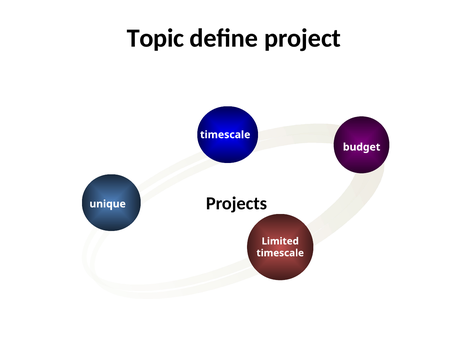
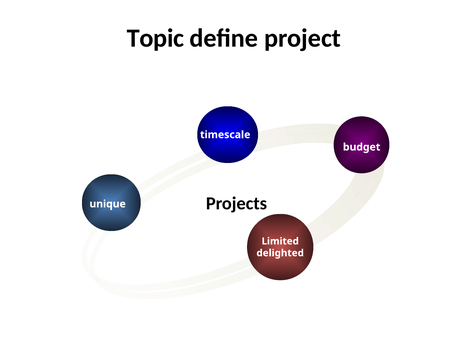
timescale: timescale -> delighted (280, 253)
